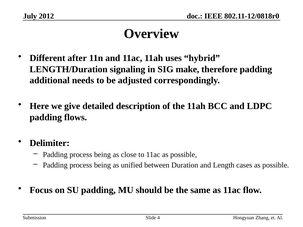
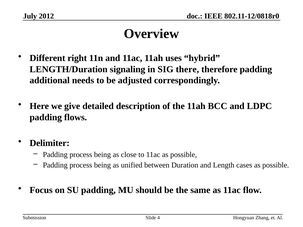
after: after -> right (77, 58)
make: make -> there (187, 69)
